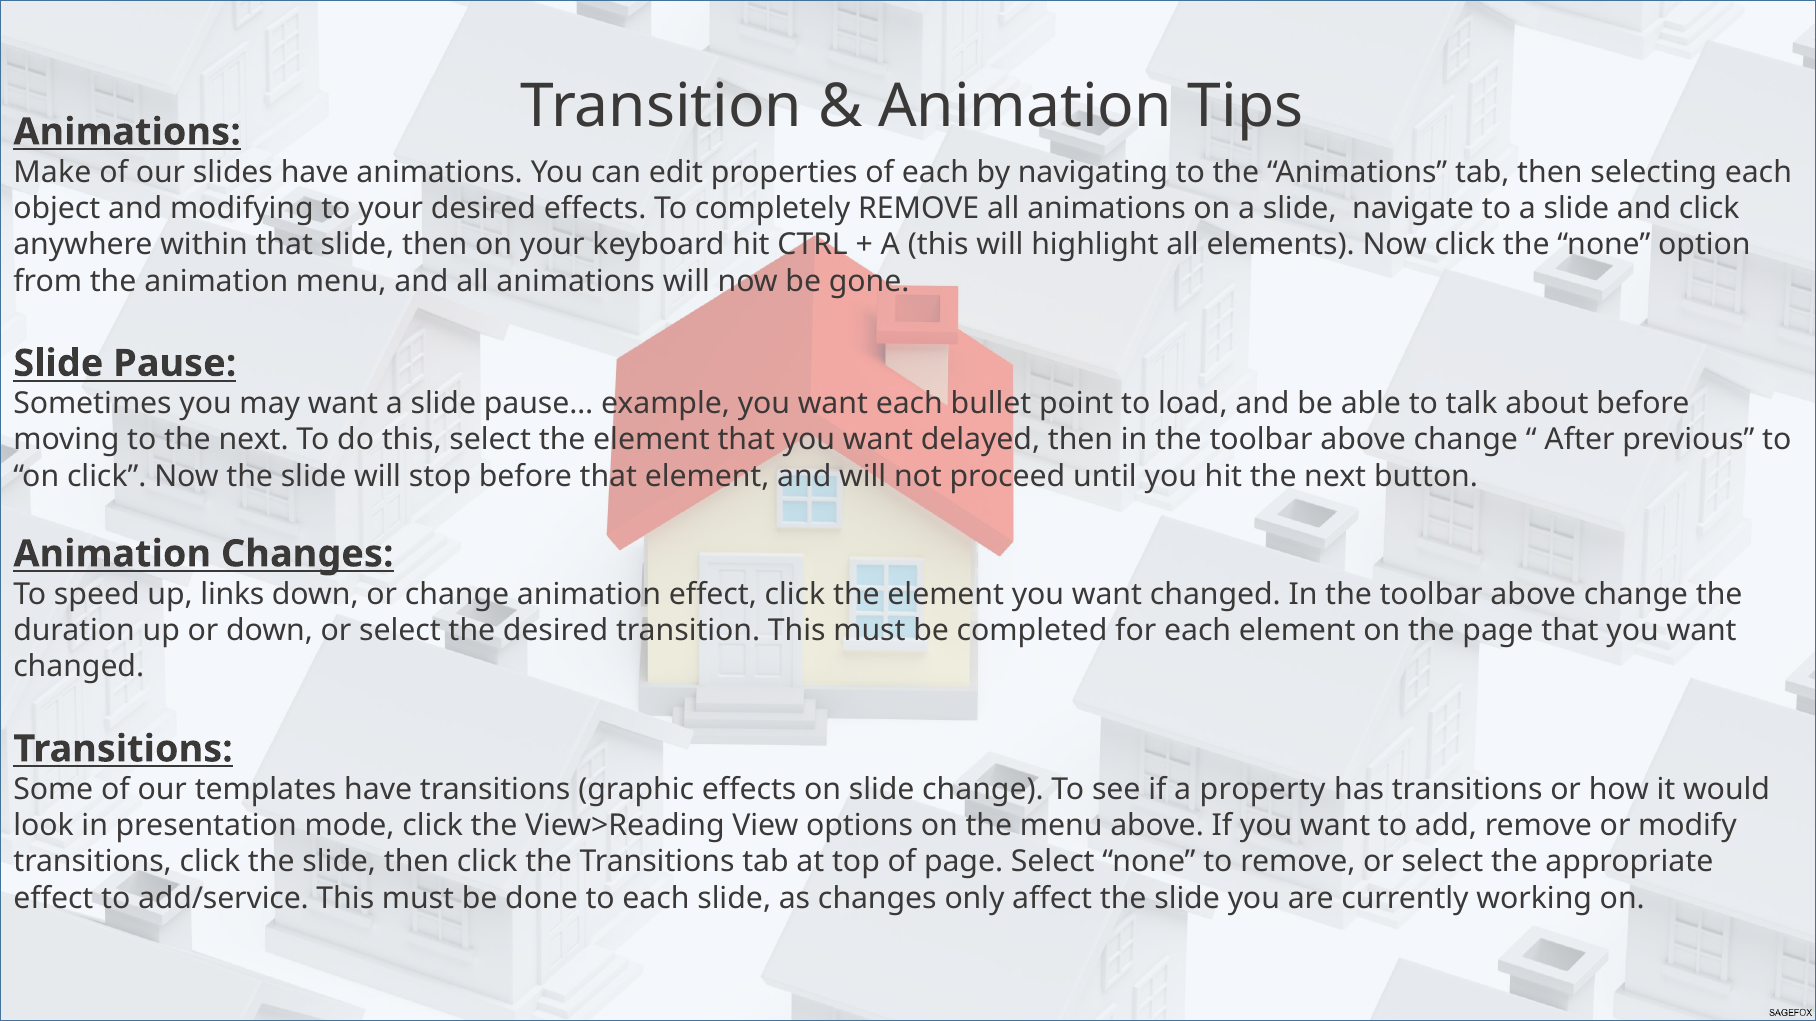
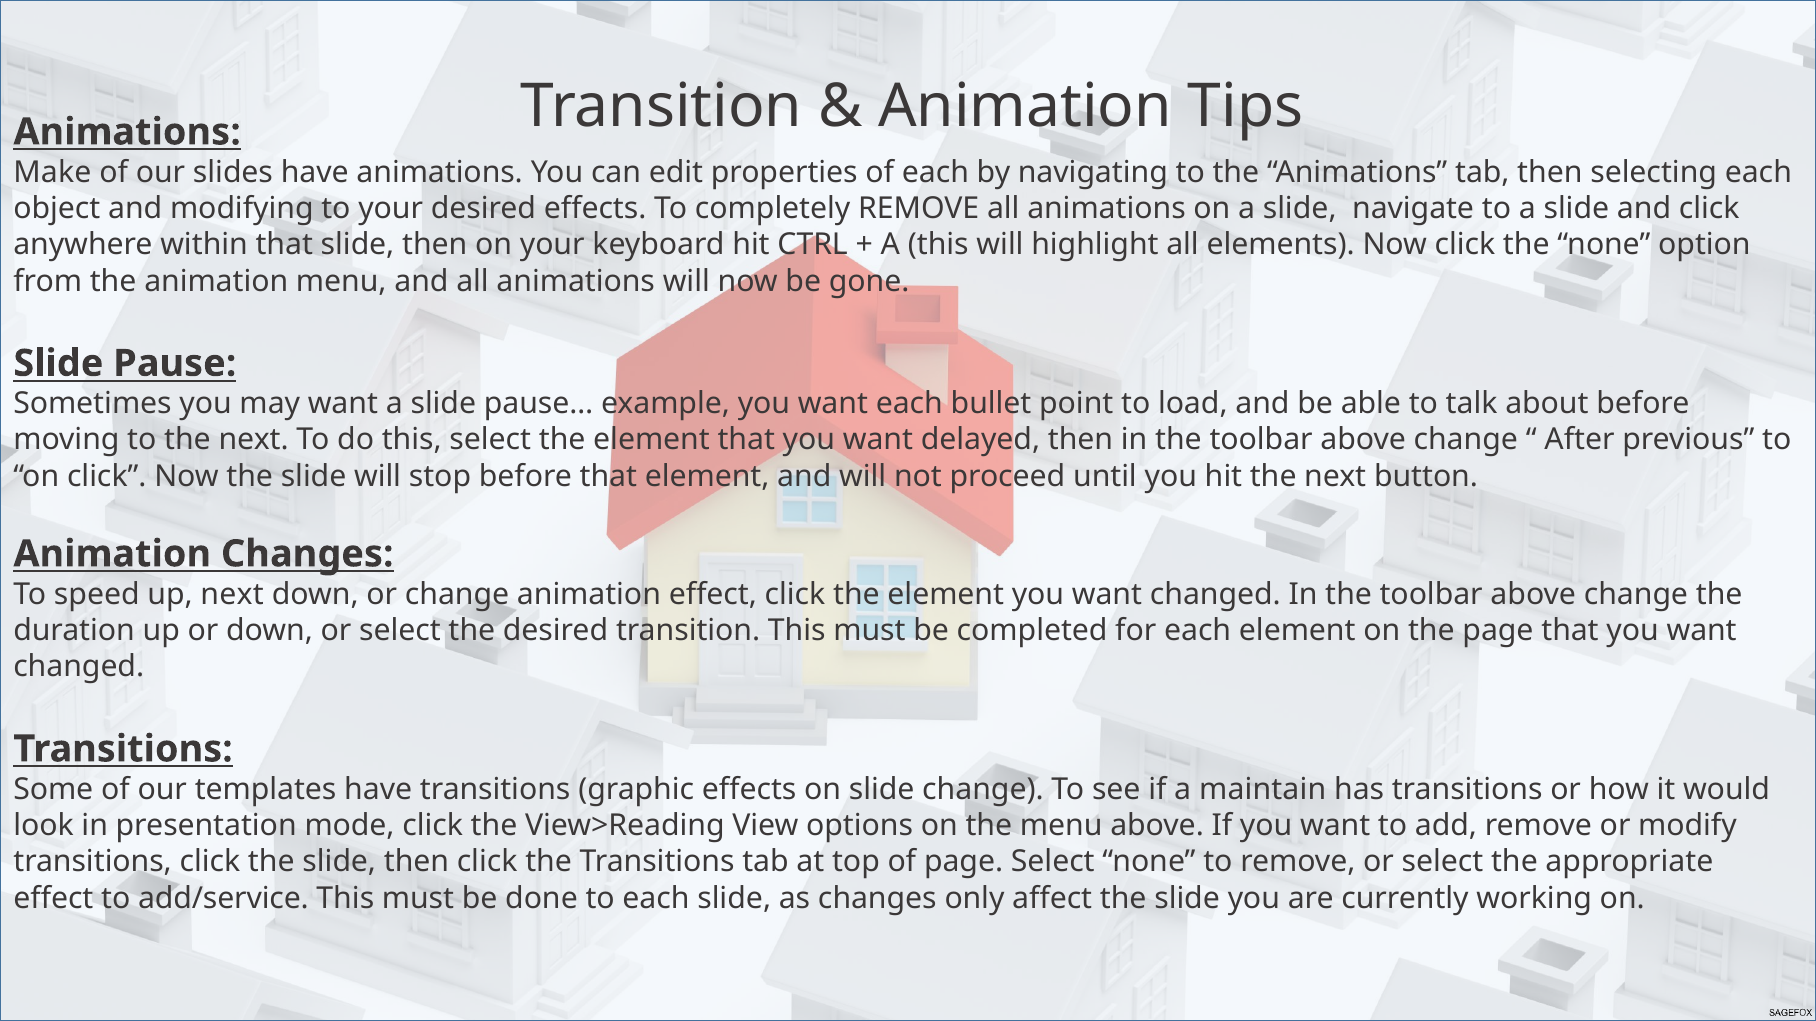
up links: links -> next (232, 594)
property: property -> maintain (1263, 790)
